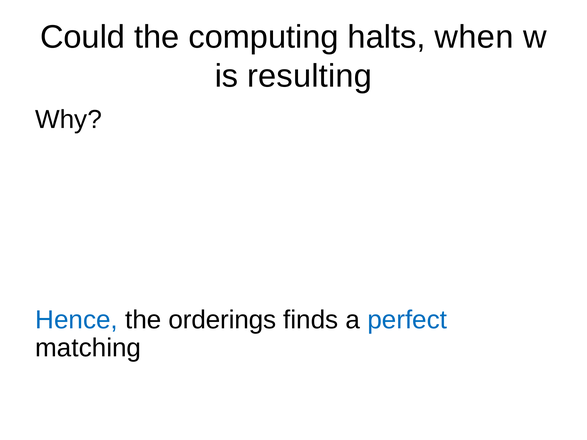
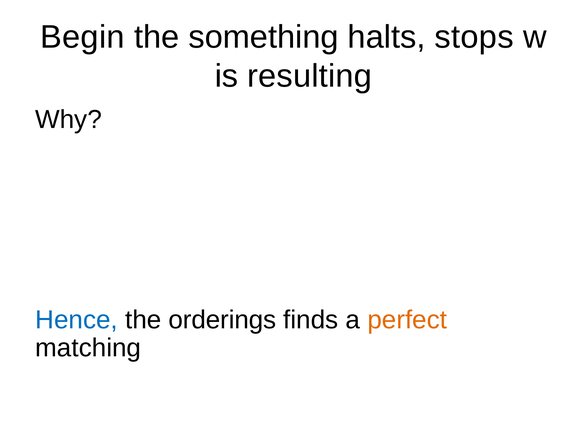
Could: Could -> Begin (82, 37)
computing: computing -> something (264, 37)
when: when -> stops (474, 37)
perfect colour: blue -> orange (407, 320)
